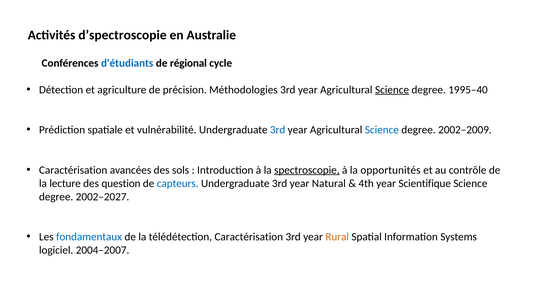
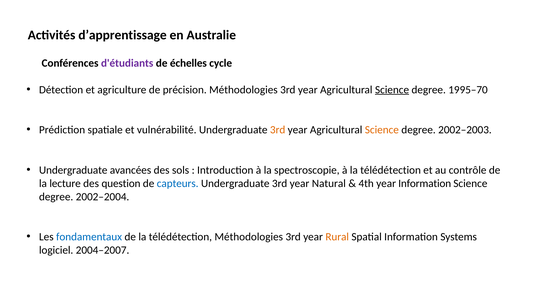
d’spectroscopie: d’spectroscopie -> d’apprentissage (123, 35)
d'étudiants colour: blue -> purple (127, 63)
régional: régional -> échelles (188, 63)
1995–40: 1995–40 -> 1995–70 (468, 90)
3rd colour: blue -> orange (278, 130)
Science colour: blue -> orange (382, 130)
2002–2009: 2002–2009 -> 2002–2003 (465, 130)
Caractérisation: Caractérisation -> Undergraduate (73, 170)
spectroscopie underline: present -> none (307, 170)
à la opportunités: opportunités -> télédétection (391, 170)
year Scientifique: Scientifique -> Information (425, 183)
2002–2027: 2002–2027 -> 2002–2004 (103, 196)
télédétection Caractérisation: Caractérisation -> Méthodologies (249, 236)
